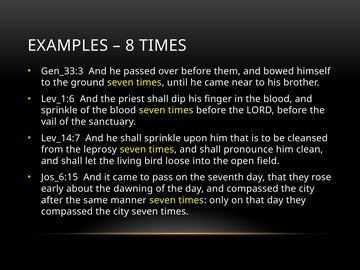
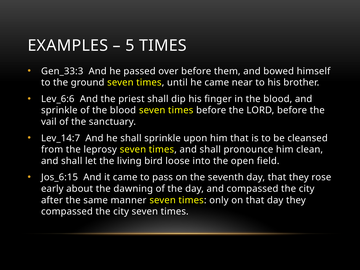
8: 8 -> 5 (130, 46)
Lev_1:6: Lev_1:6 -> Lev_6:6 (58, 99)
